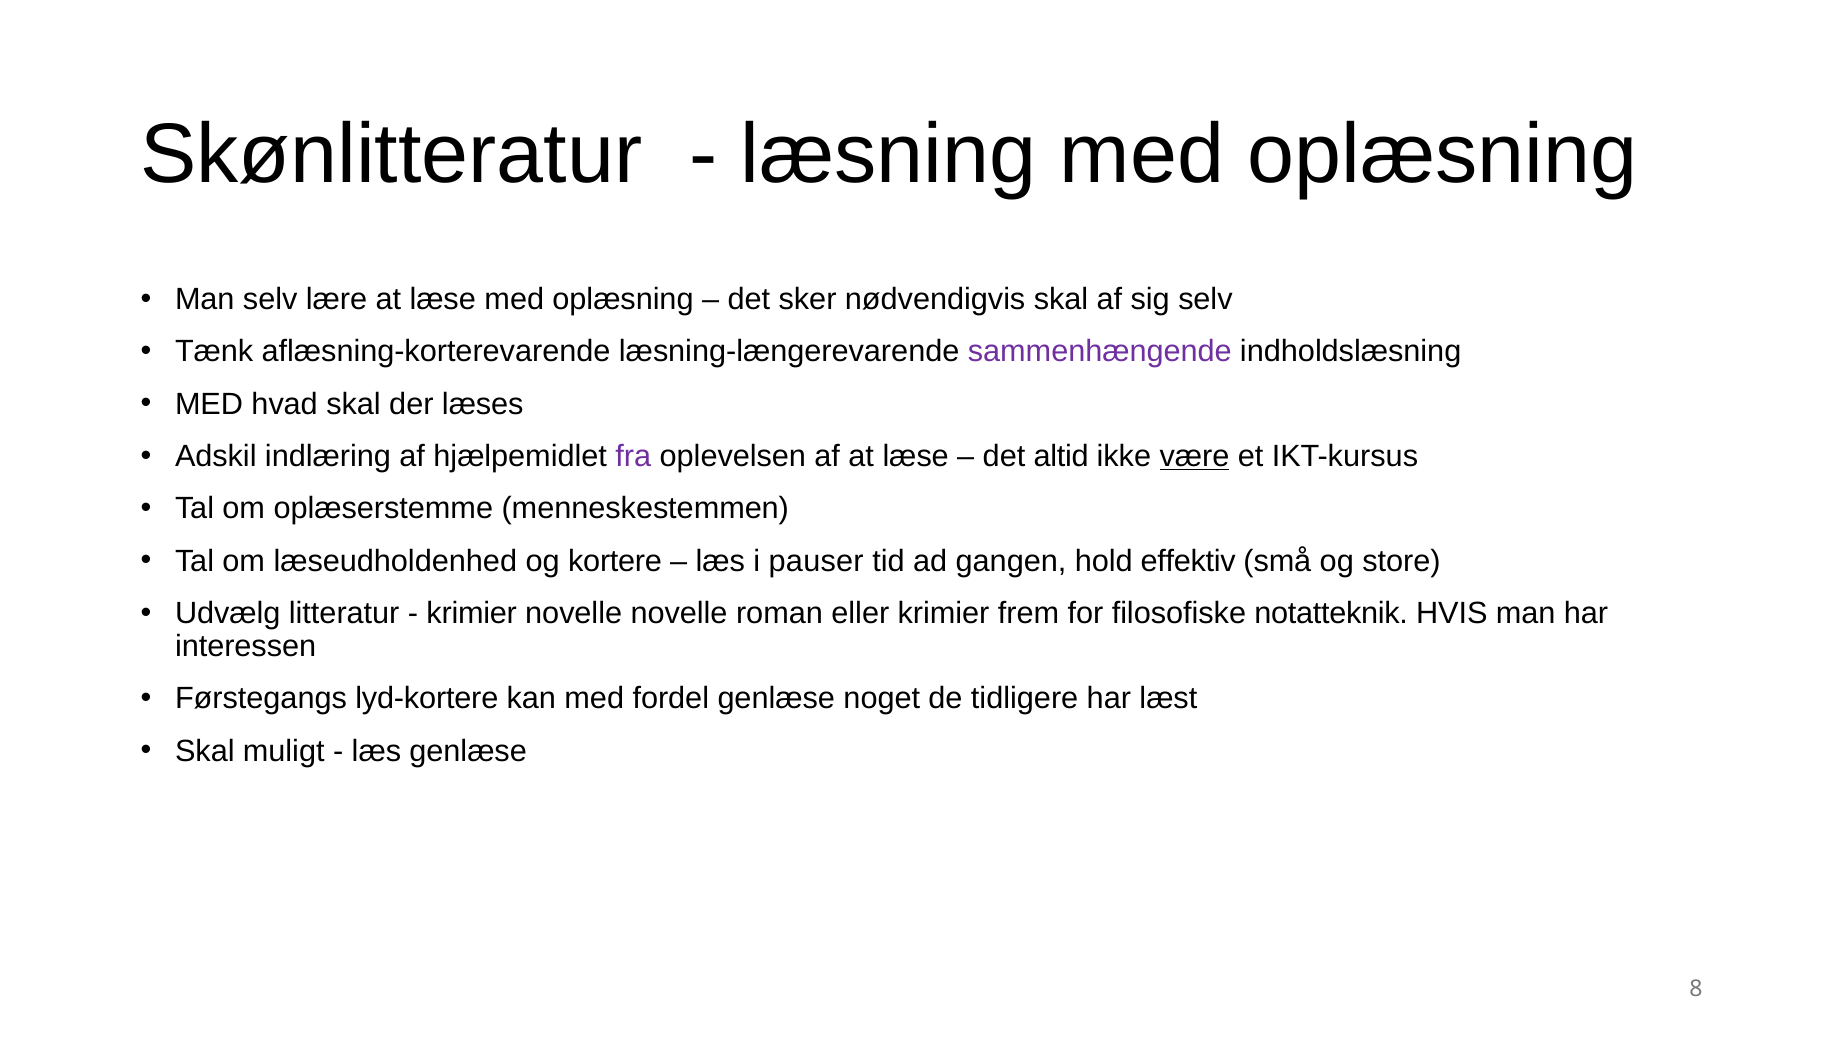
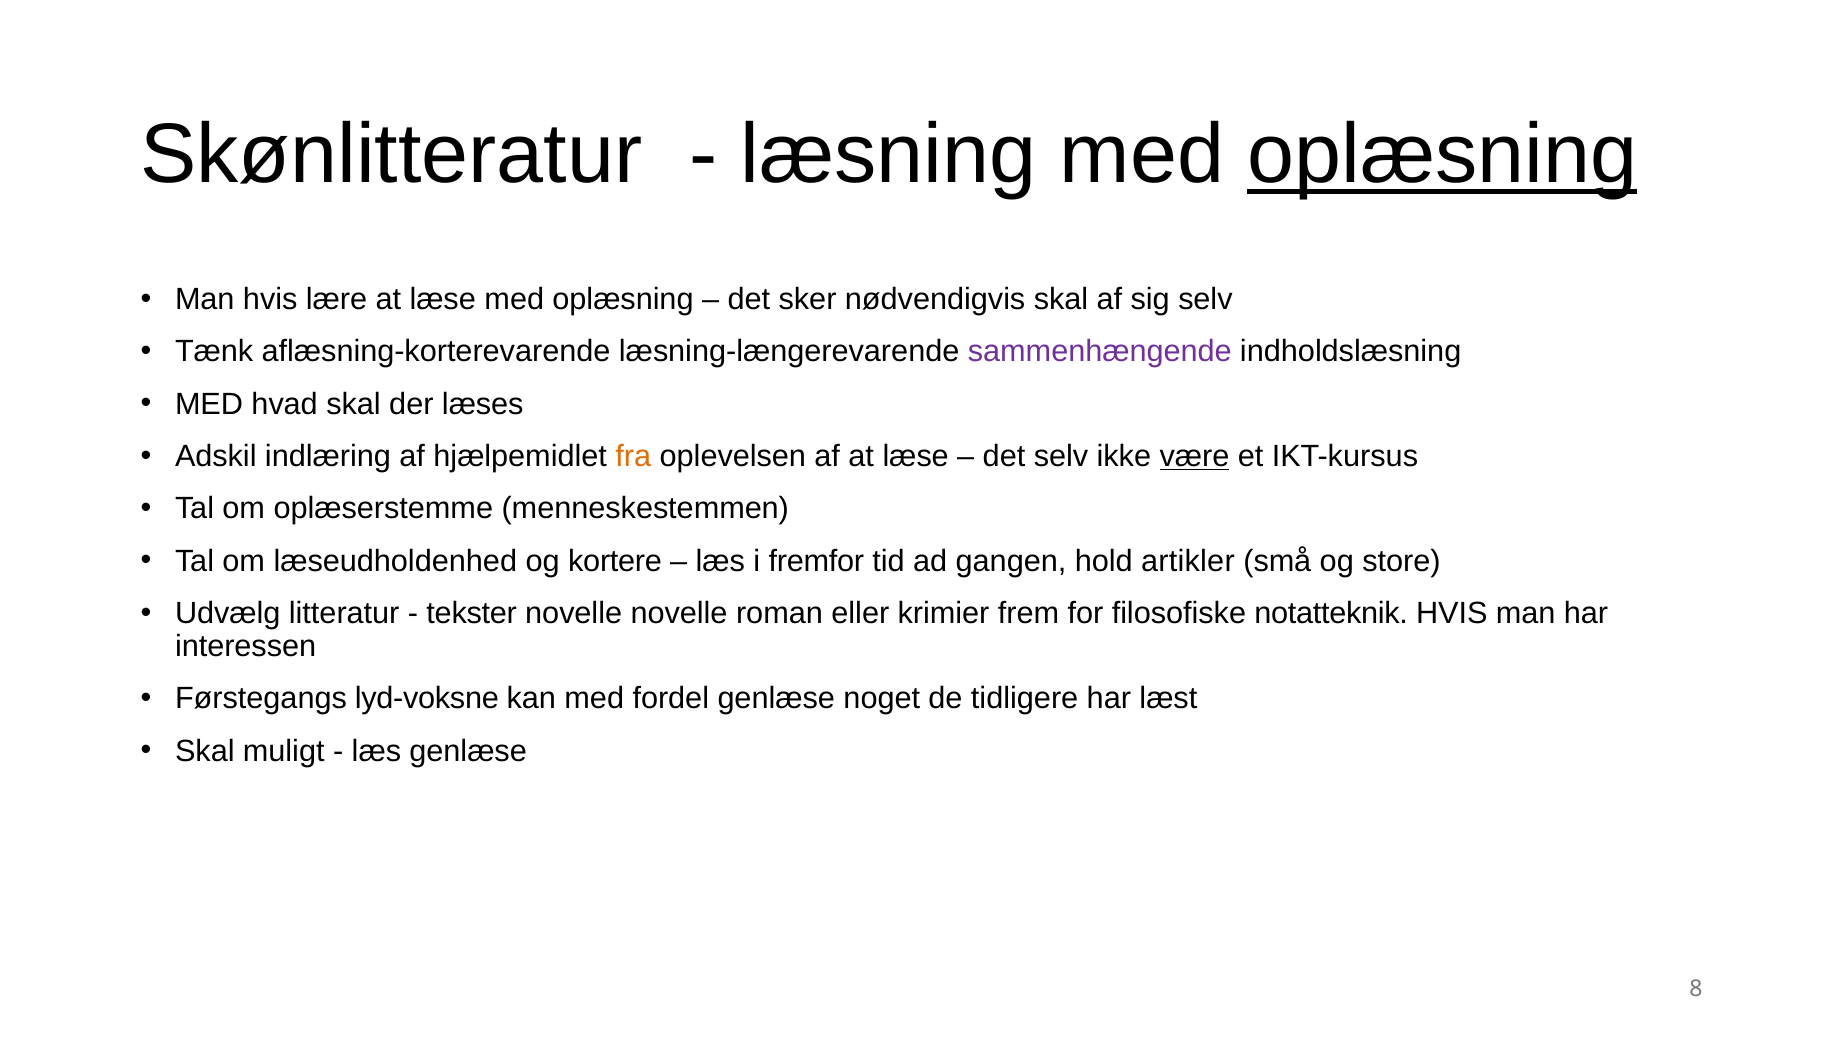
oplæsning underline: none -> present (1442, 155)
Man selv: selv -> hvis (270, 299)
fra colour: purple -> orange (633, 456)
det altid: altid -> selv (1061, 456)
pauser: pauser -> fremfor (816, 561)
effektiv: effektiv -> artikler (1188, 561)
krimier: krimier -> tekster (472, 613)
lyd-kortere: lyd-kortere -> lyd-voksne (427, 698)
